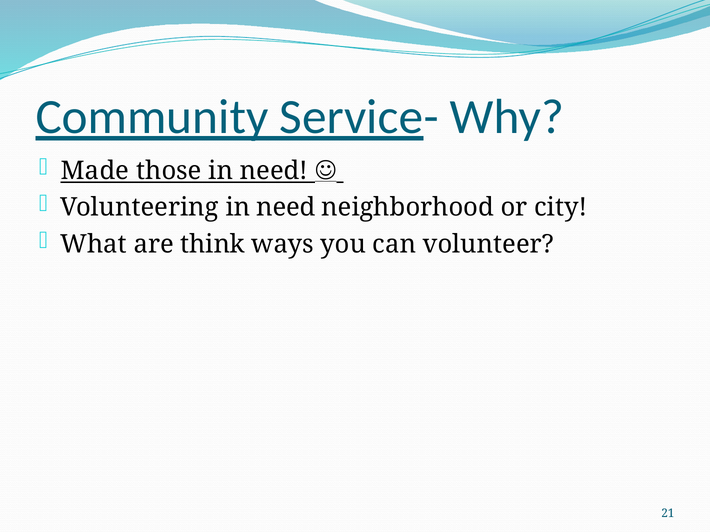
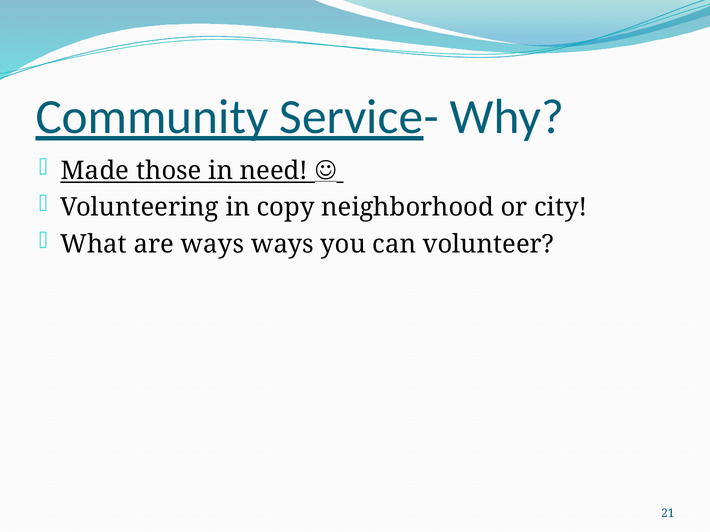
Volunteering in need: need -> copy (286, 208)
are think: think -> ways (213, 244)
